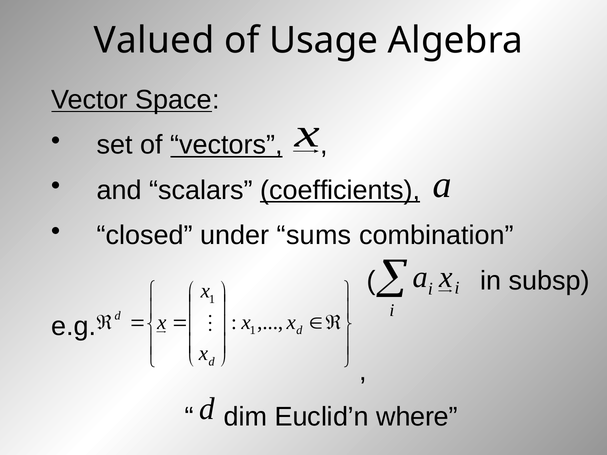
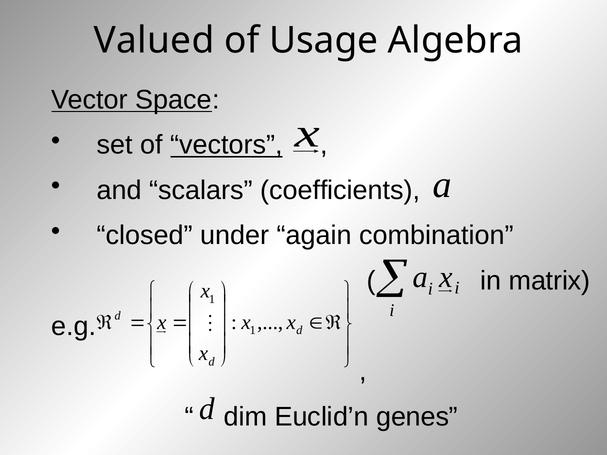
coefficients underline: present -> none (340, 190)
sums: sums -> again (314, 236)
subsp: subsp -> matrix (549, 281)
where: where -> genes (417, 417)
